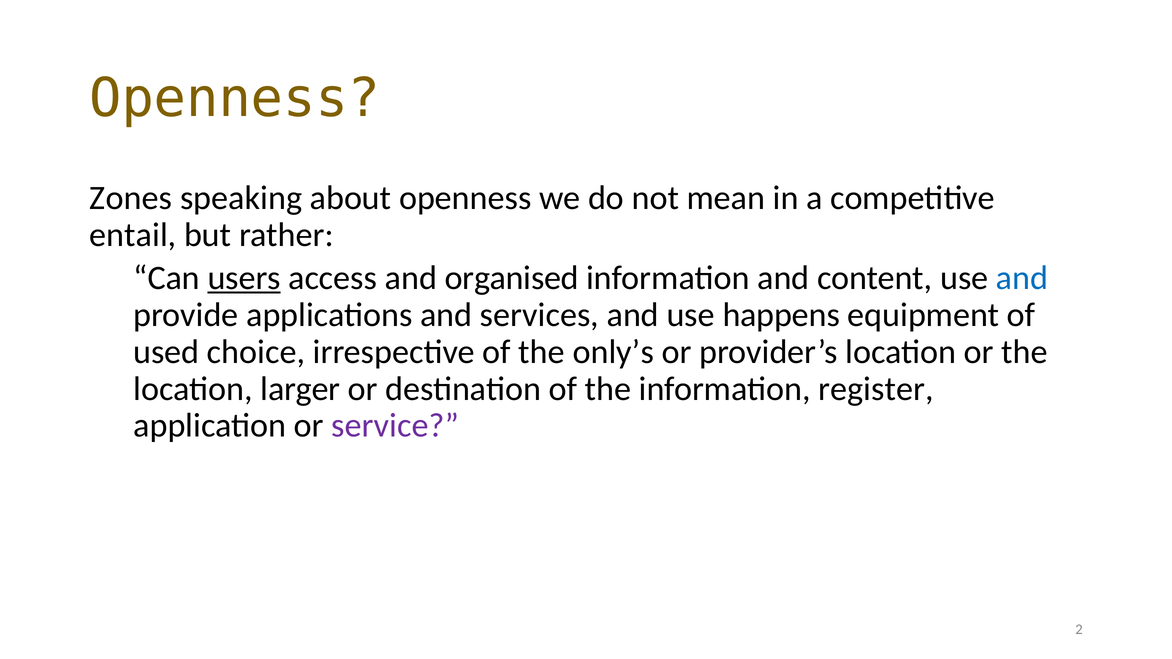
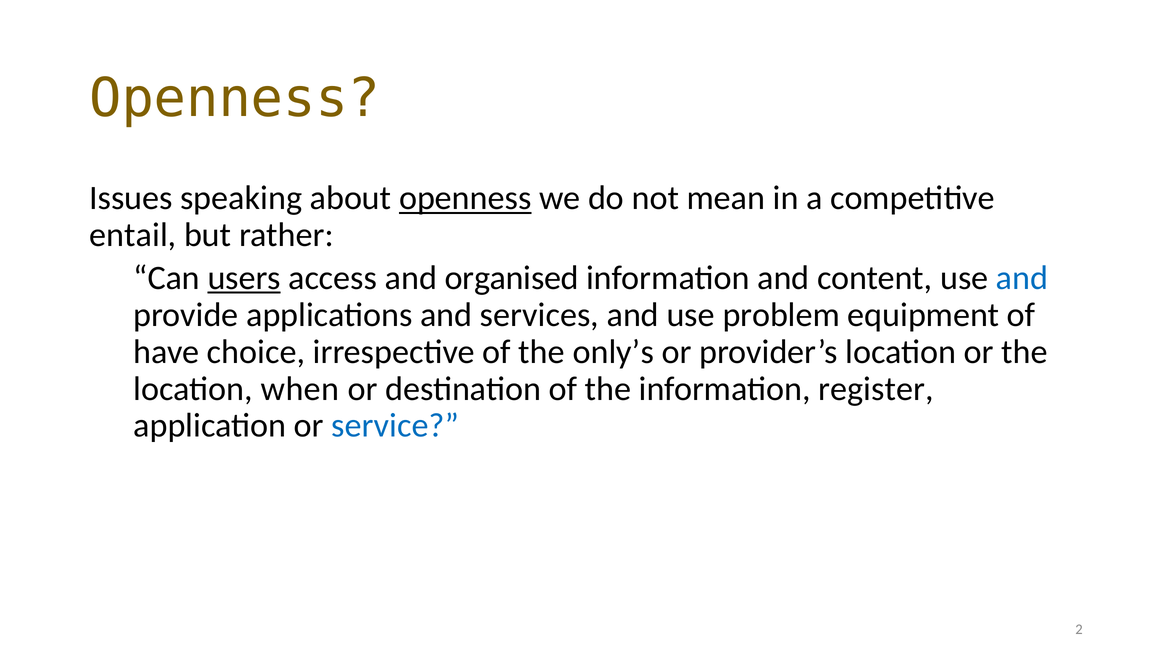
Zones: Zones -> Issues (131, 198)
openness underline: none -> present (465, 198)
happens: happens -> problem (781, 315)
used: used -> have (166, 352)
larger: larger -> when (300, 389)
service colour: purple -> blue (395, 426)
